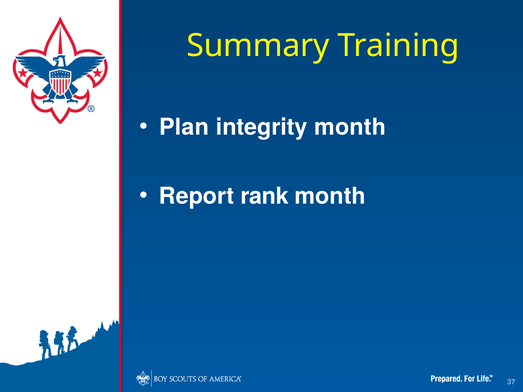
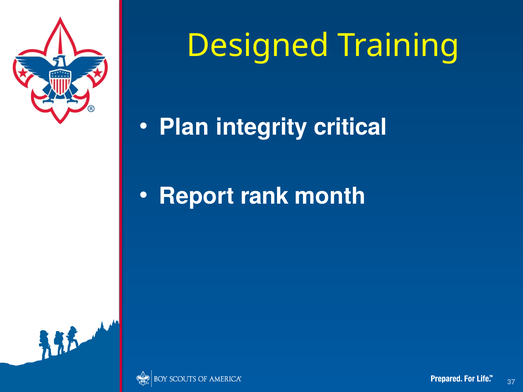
Summary: Summary -> Designed (258, 46)
integrity month: month -> critical (350, 127)
